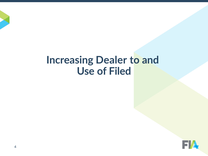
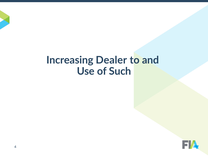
Filed: Filed -> Such (120, 71)
